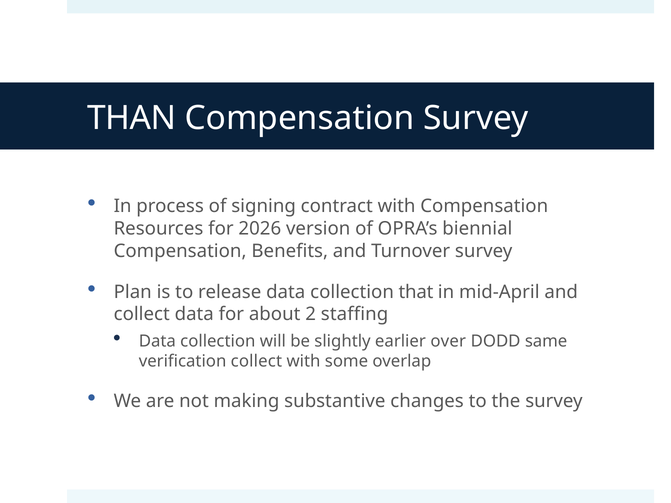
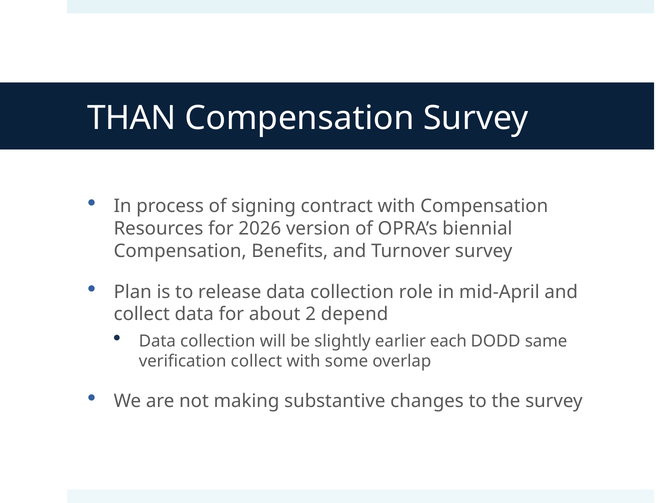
that: that -> role (416, 292)
staffing: staffing -> depend (355, 314)
over: over -> each (448, 341)
